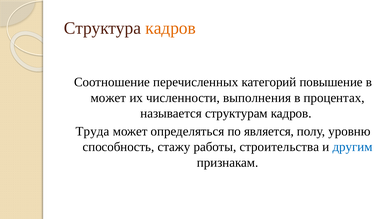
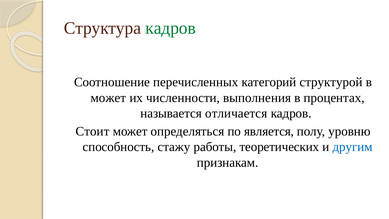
кадров colour: orange -> green (171, 28)
повышение: повышение -> структурой (331, 82)
структурам: структурам -> отличается (236, 113)
Труда: Труда -> Стоит (92, 131)
строительства: строительства -> теоретических (279, 147)
